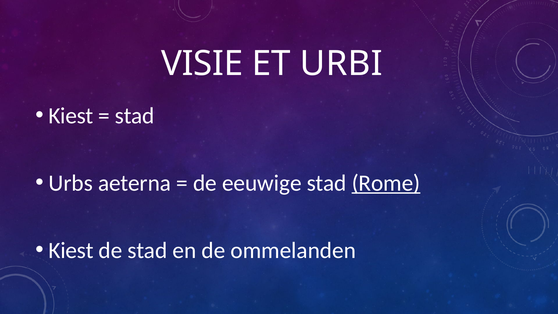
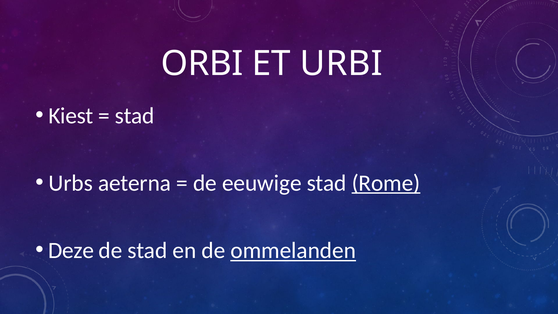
VISIE: VISIE -> ORBI (202, 64)
Kiest: Kiest -> Deze (71, 250)
ommelanden underline: none -> present (293, 250)
